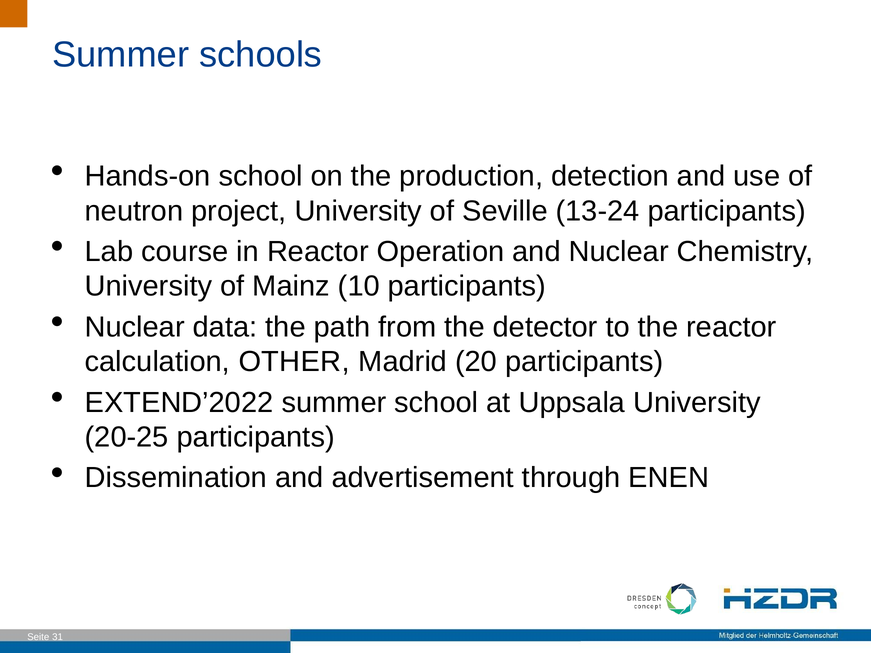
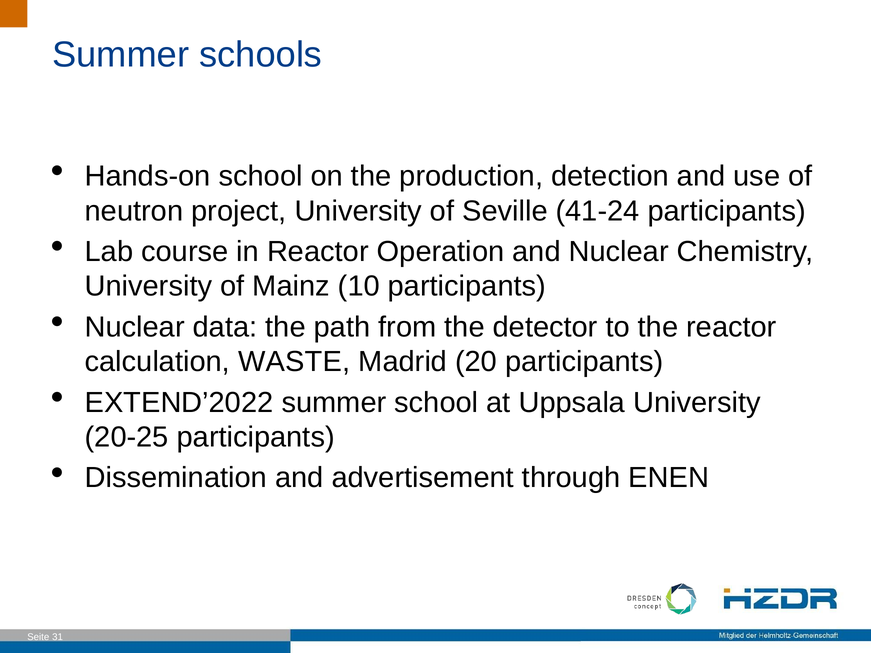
13-24: 13-24 -> 41-24 (598, 211)
OTHER: OTHER -> WASTE (294, 362)
